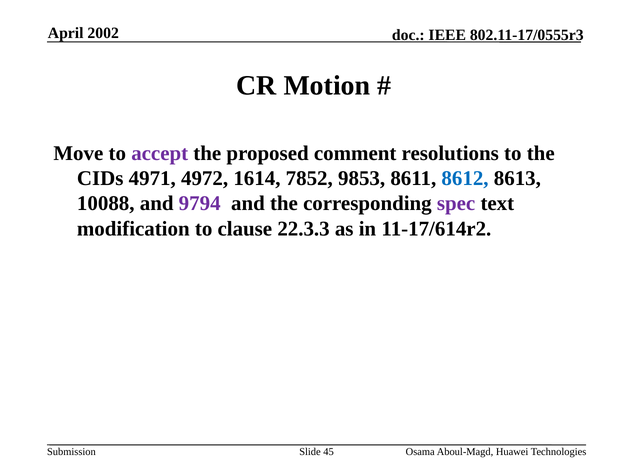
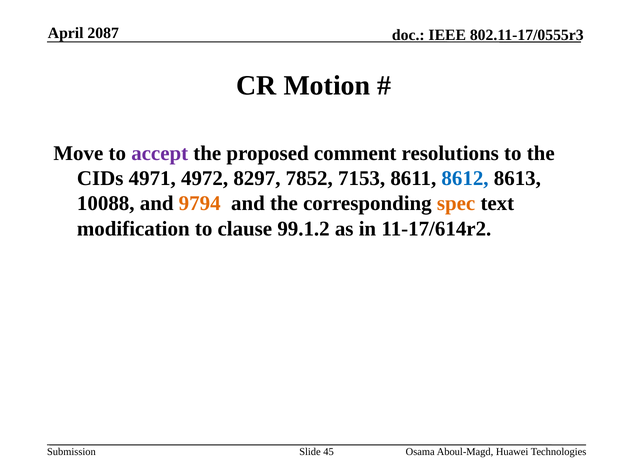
2002: 2002 -> 2087 (103, 33)
1614: 1614 -> 8297 (257, 178)
9853: 9853 -> 7153 (362, 178)
9794 colour: purple -> orange (200, 203)
spec colour: purple -> orange (456, 203)
22.3.3: 22.3.3 -> 99.1.2 (304, 229)
